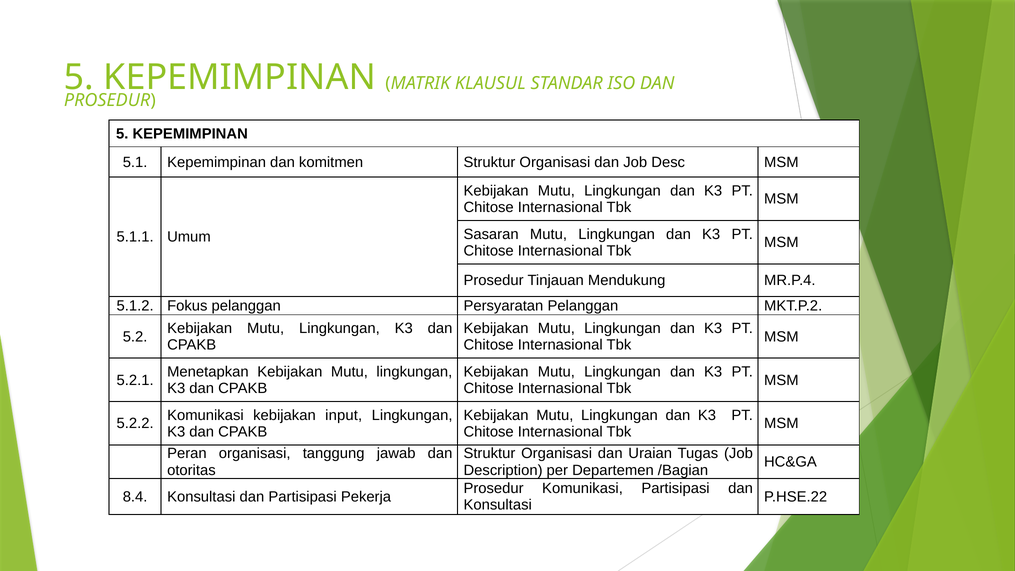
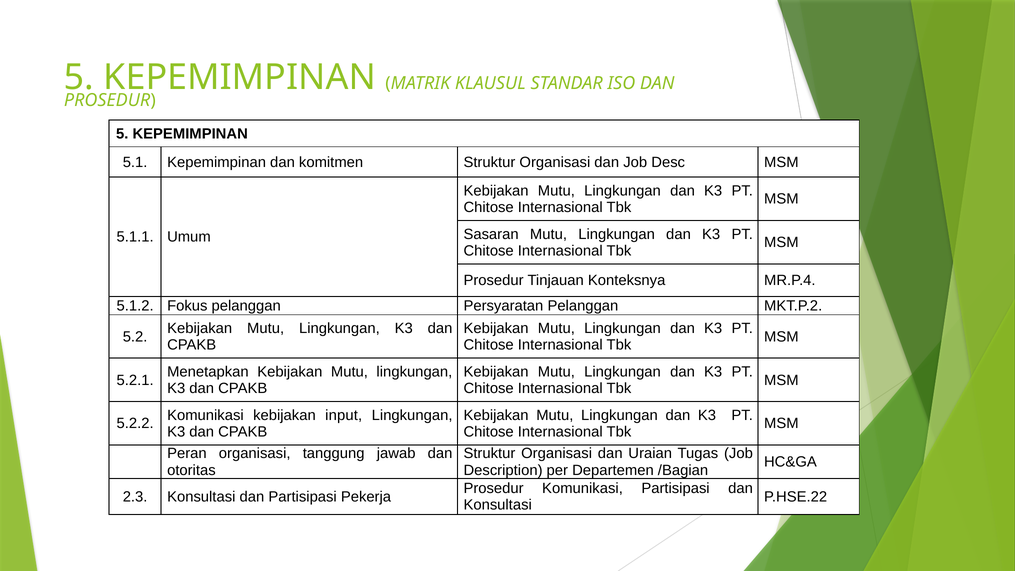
Mendukung: Mendukung -> Konteksnya (627, 280)
8.4: 8.4 -> 2.3 (135, 497)
